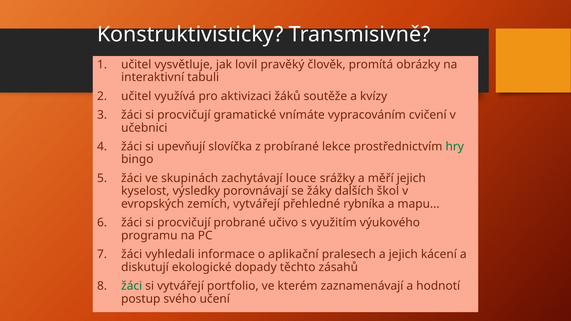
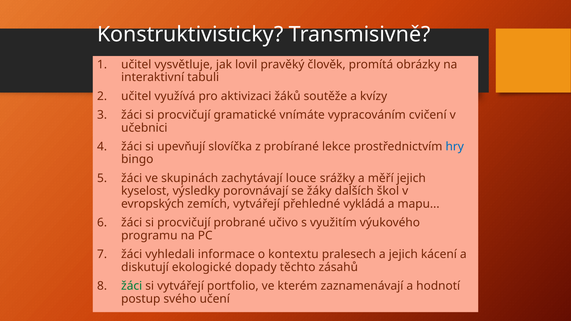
hry colour: green -> blue (455, 147)
rybníka: rybníka -> vykládá (364, 204)
aplikační: aplikační -> kontextu (293, 254)
